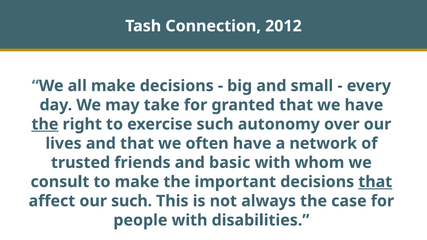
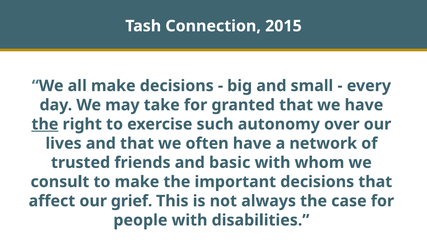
2012: 2012 -> 2015 (283, 26)
that underline: present -> none (375, 182)
our such: such -> grief (132, 201)
